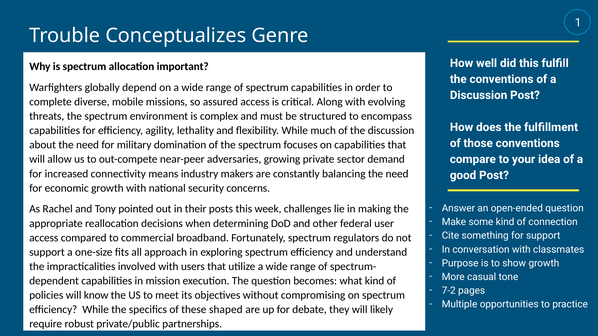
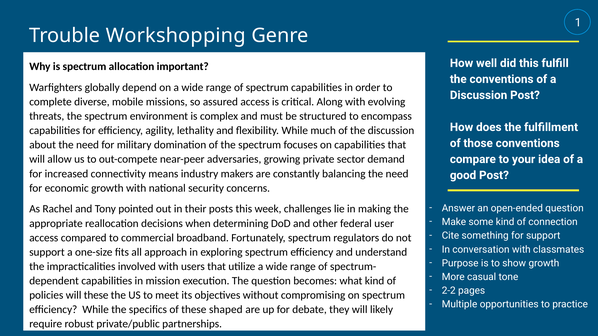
Conceptualizes: Conceptualizes -> Workshopping (176, 36)
7-2: 7-2 -> 2-2 (449, 291)
will know: know -> these (96, 295)
